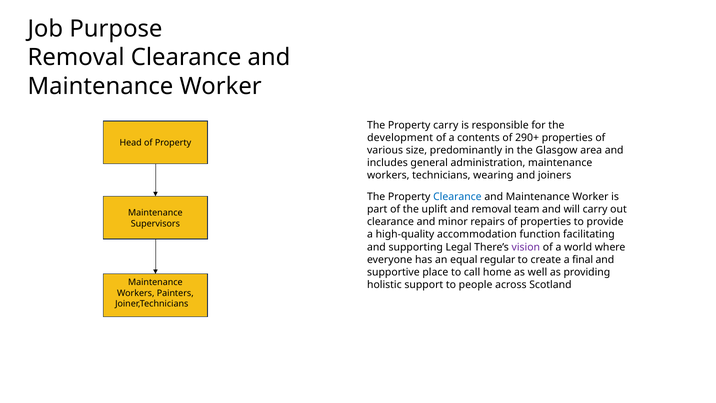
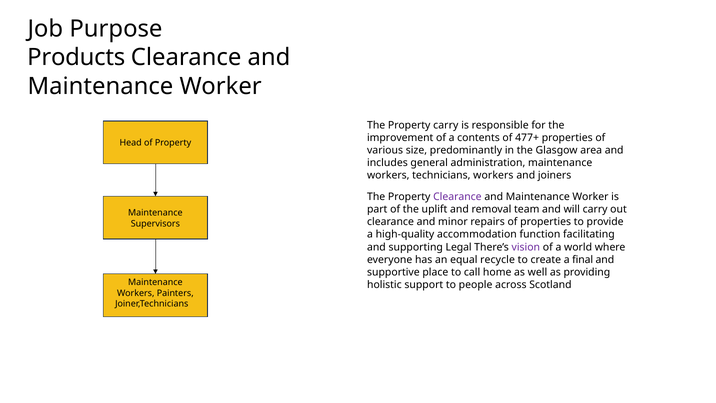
Removal: Removal -> Products (76, 58)
development: development -> improvement (400, 138)
290+: 290+ -> 477+ (527, 138)
technicians wearing: wearing -> workers (493, 175)
Clearance colour: blue -> purple (457, 197)
regular: regular -> recycle (498, 259)
